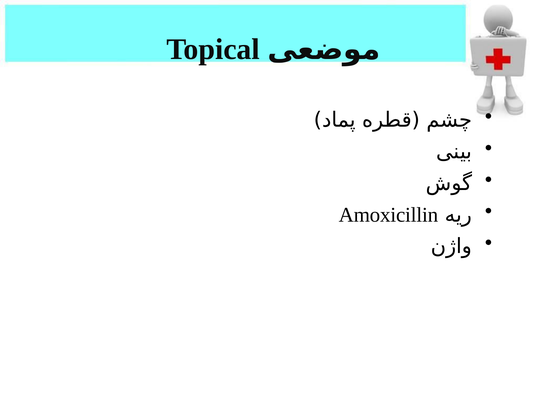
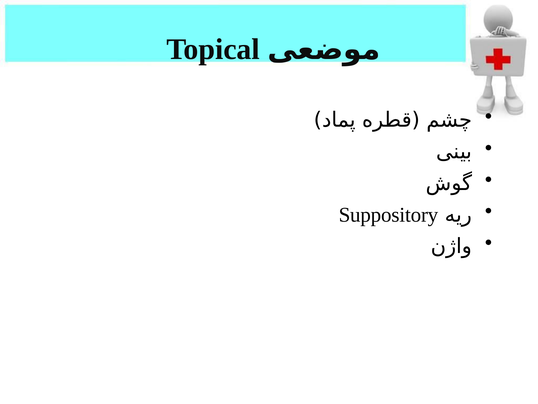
Amoxicillin: Amoxicillin -> Suppository (389, 215)
